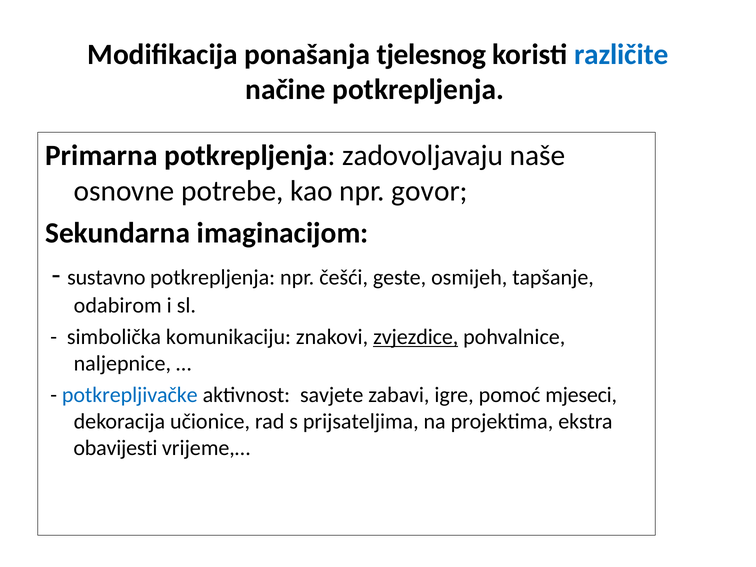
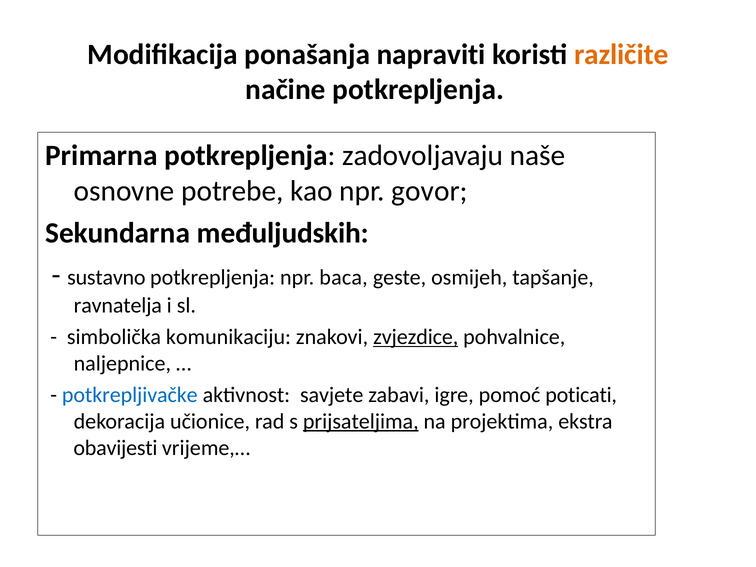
tjelesnog: tjelesnog -> napraviti (431, 54)
različite colour: blue -> orange (621, 54)
imaginacijom: imaginacijom -> međuljudskih (283, 233)
češći: češći -> baca (344, 278)
odabirom: odabirom -> ravnatelja (118, 306)
mjeseci: mjeseci -> poticati (581, 395)
prijsateljima underline: none -> present (361, 421)
